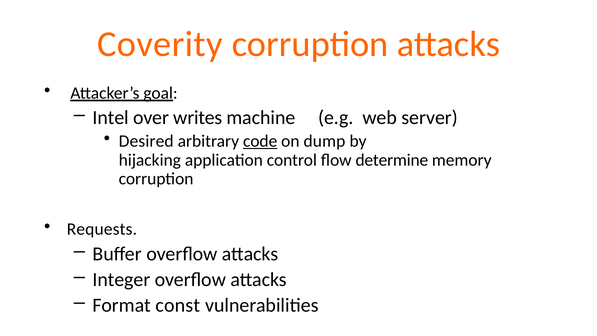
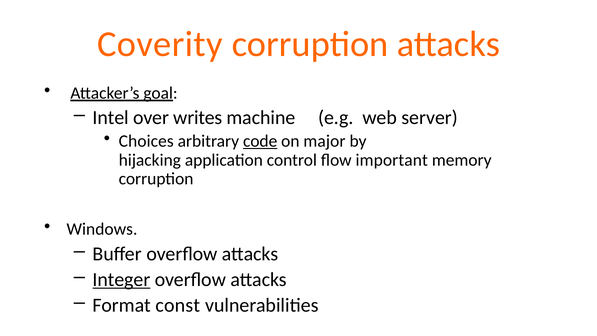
Desired: Desired -> Choices (146, 141)
dump: dump -> major (324, 141)
determine: determine -> important (392, 160)
Requests: Requests -> Windows (102, 229)
Integer underline: none -> present (121, 279)
